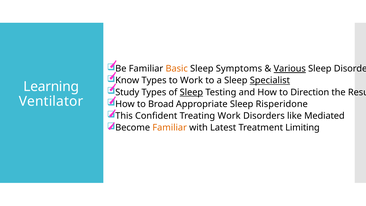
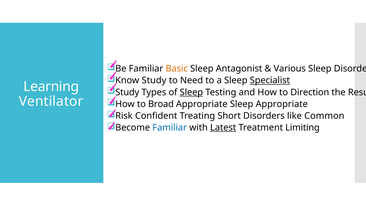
Symptoms: Symptoms -> Antagonist (239, 69)
Various underline: present -> none (290, 69)
Know Types: Types -> Study (154, 80)
to Work: Work -> Need (192, 80)
Sleep Risperidone: Risperidone -> Appropriate (282, 104)
This: This -> Risk (124, 116)
Treating Work: Work -> Short (229, 116)
Mediated: Mediated -> Common (324, 116)
Familiar colour: orange -> blue (170, 128)
Latest underline: none -> present (223, 128)
